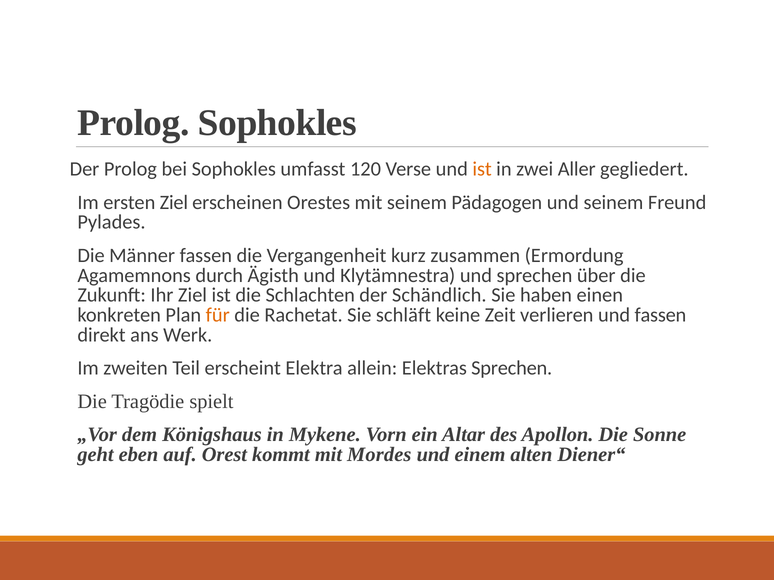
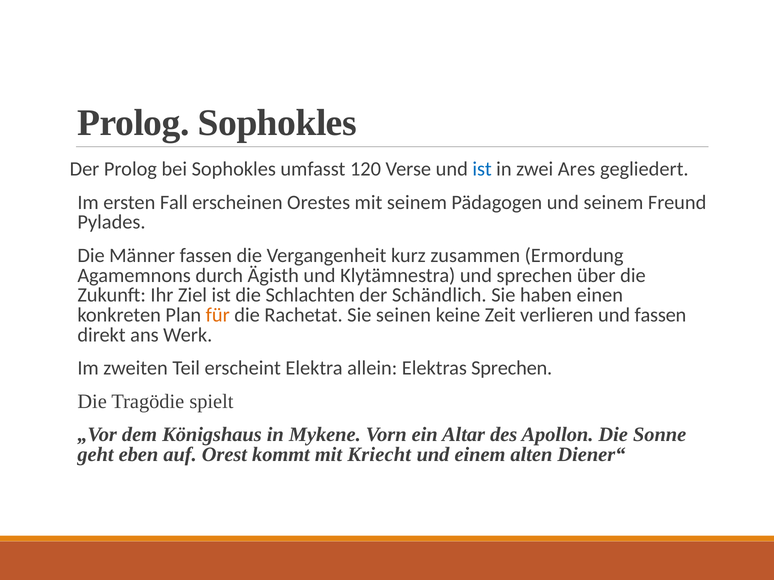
ist colour: orange -> blue (482, 169)
Aller: Aller -> Ares (577, 169)
ersten Ziel: Ziel -> Fall (174, 203)
schläft: schläft -> seinen (404, 315)
Mordes: Mordes -> Kriecht (379, 455)
